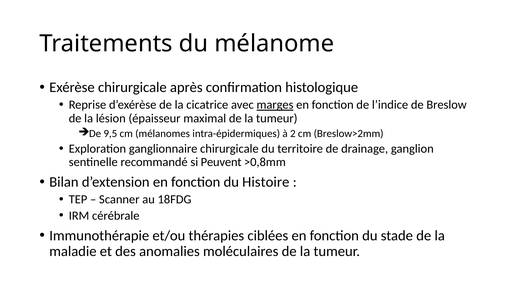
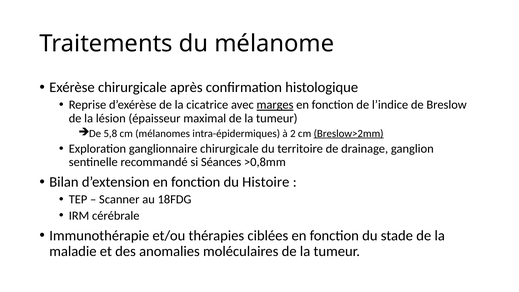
9,5: 9,5 -> 5,8 (110, 133)
Breslow>2mm underline: none -> present (349, 133)
Peuvent: Peuvent -> Séances (221, 162)
